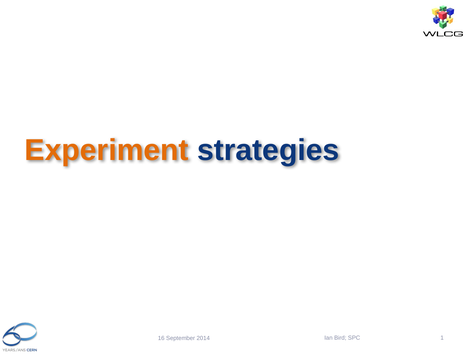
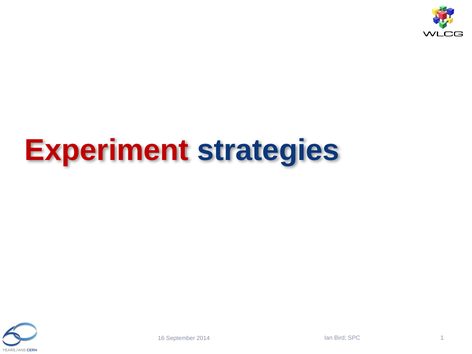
Experiment colour: orange -> red (107, 150)
